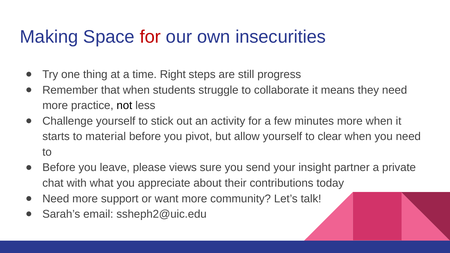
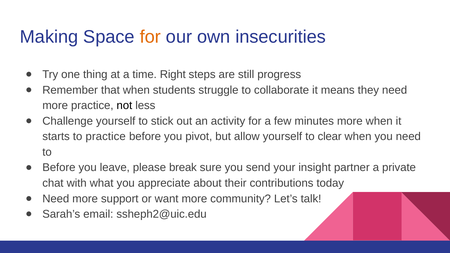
for colour: red -> orange (150, 37)
to material: material -> practice (106, 137)
views: views -> break (183, 168)
